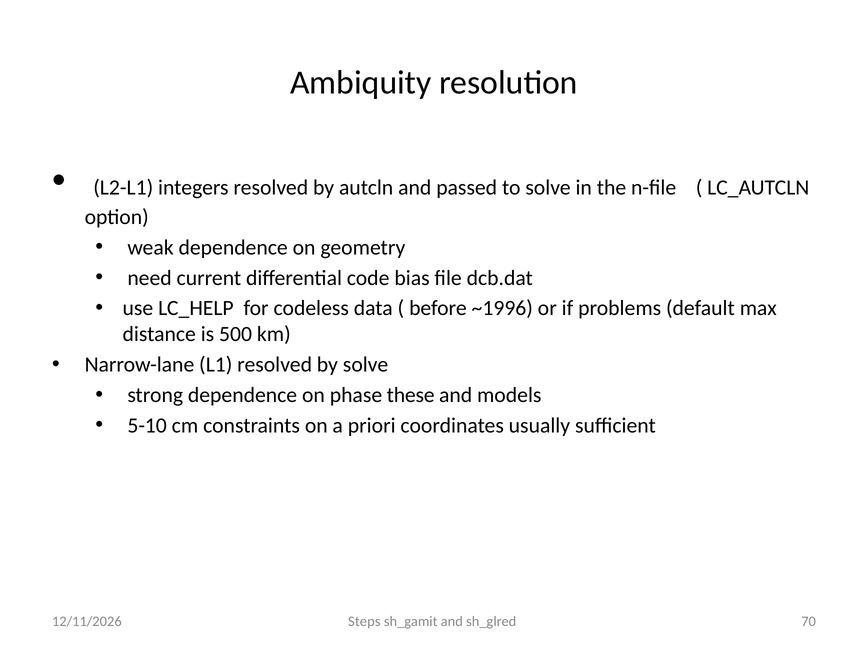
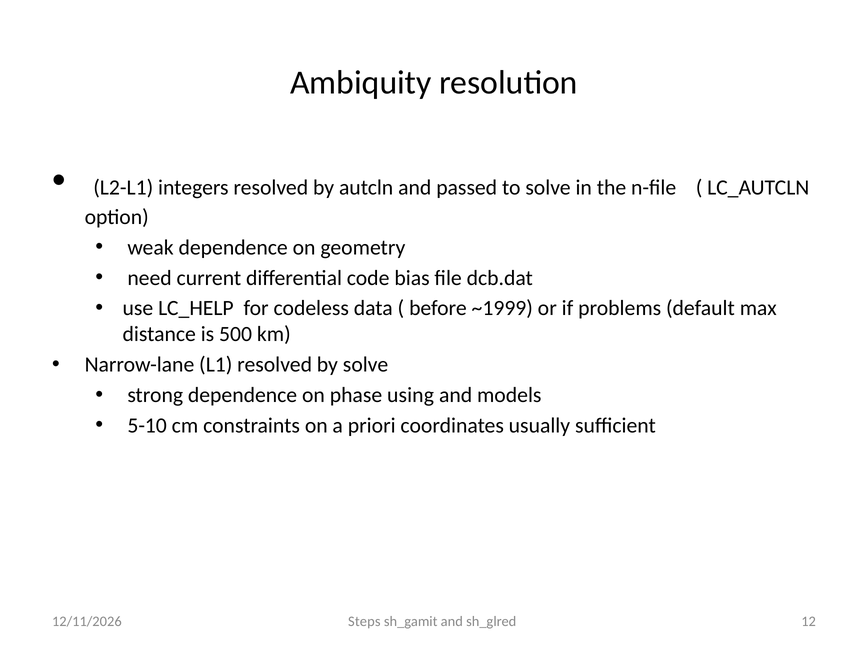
~1996: ~1996 -> ~1999 (502, 308)
these: these -> using (410, 395)
70: 70 -> 12 (809, 622)
